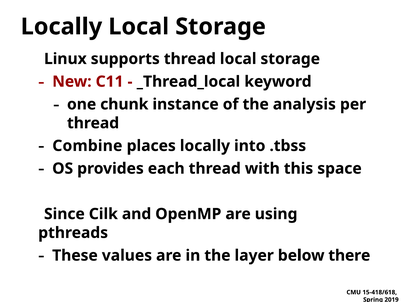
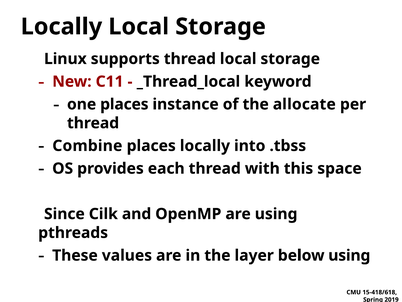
one chunk: chunk -> places (124, 104)
analysis: analysis -> allocate (304, 104)
below there: there -> using (349, 255)
